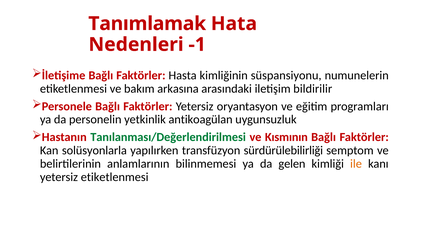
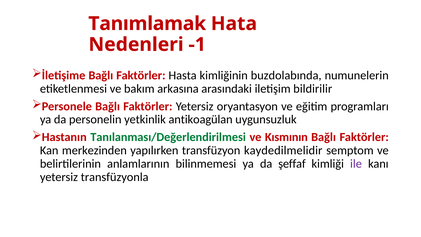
süspansiyonu: süspansiyonu -> buzdolabında (286, 75)
solüsyonlarla: solüsyonlarla -> merkezinden (94, 150)
sürdürülebilirliği: sürdürülebilirliği -> kaydedilmelidir (283, 150)
gelen: gelen -> şeffaf (292, 164)
ile colour: orange -> purple (356, 164)
yetersiz etiketlenmesi: etiketlenmesi -> transfüzyonla (115, 177)
